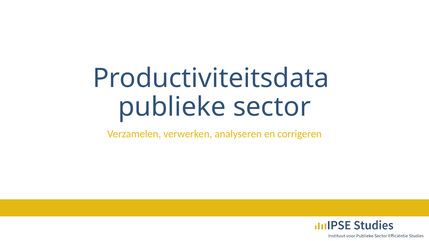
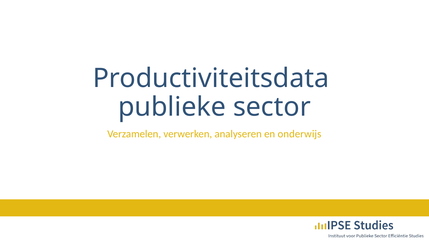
corrigeren: corrigeren -> onderwijs (299, 134)
